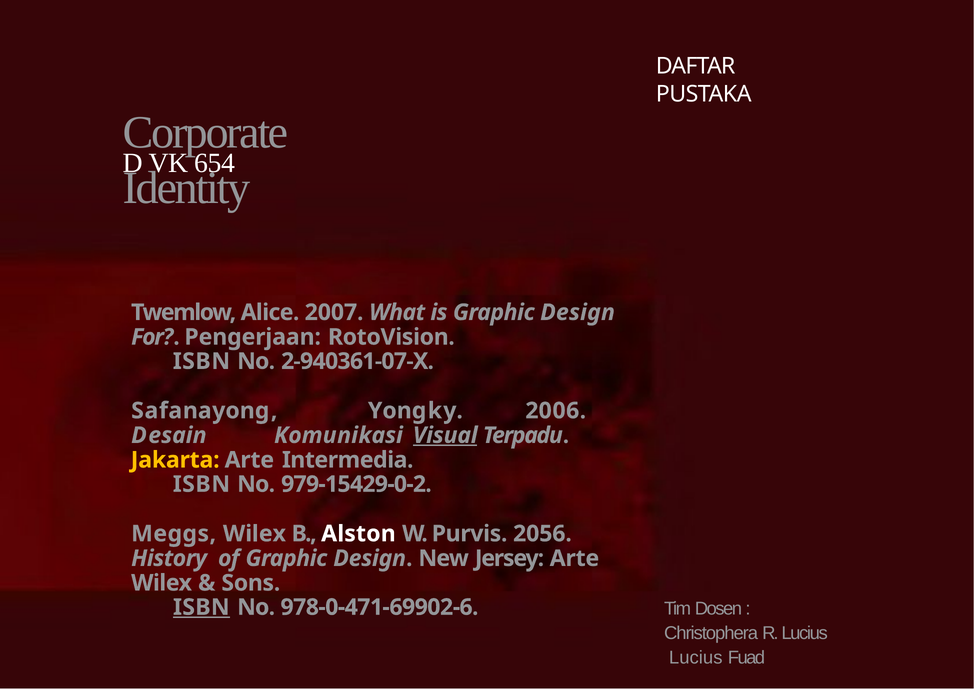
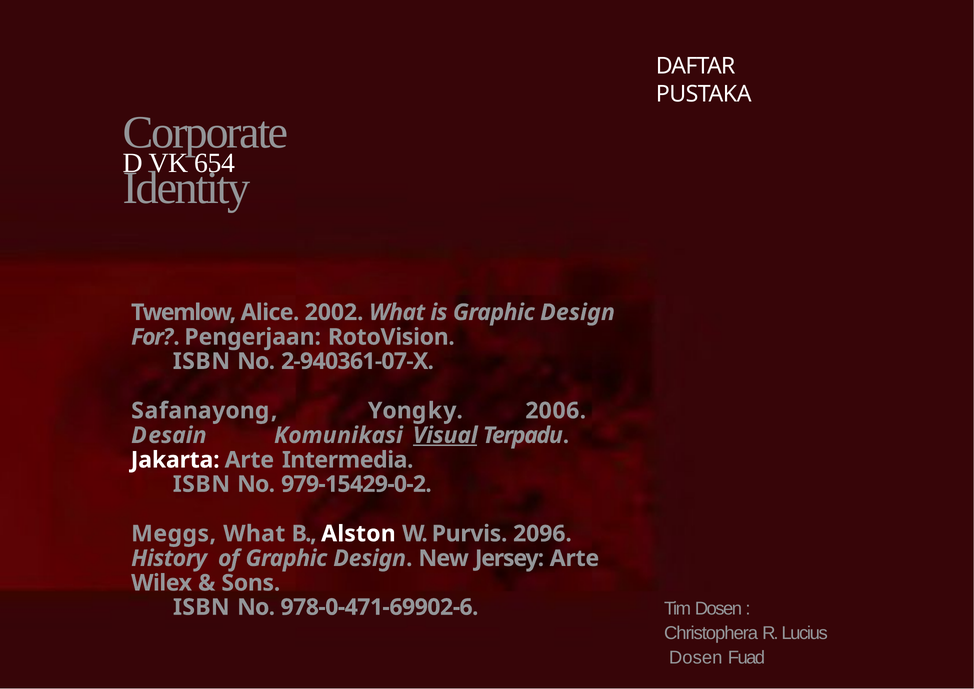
2007: 2007 -> 2002 (334, 312)
Jakarta colour: yellow -> white (175, 460)
Meggs Wilex: Wilex -> What (254, 534)
2056: 2056 -> 2096 (542, 534)
ISBN underline: present -> none (201, 607)
Lucius: Lucius -> Dosen (696, 657)
